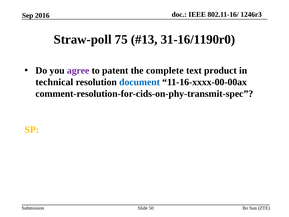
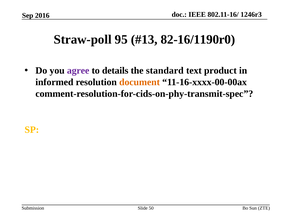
75: 75 -> 95 (121, 39)
31-16/1190r0: 31-16/1190r0 -> 82-16/1190r0 (198, 39)
patent: patent -> details (115, 71)
complete: complete -> standard (165, 71)
technical: technical -> informed (54, 82)
document colour: blue -> orange (140, 82)
